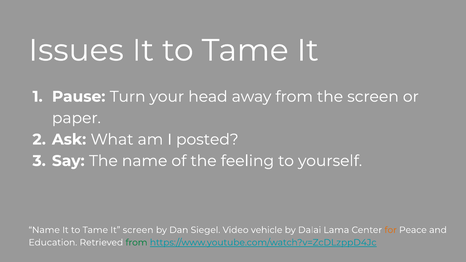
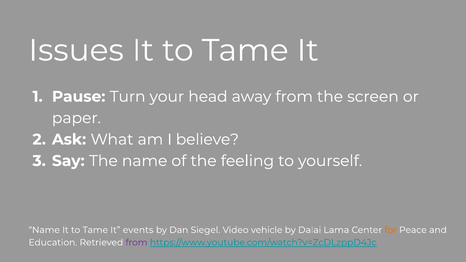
posted: posted -> believe (207, 140)
It screen: screen -> events (138, 230)
from colour: green -> purple (136, 243)
